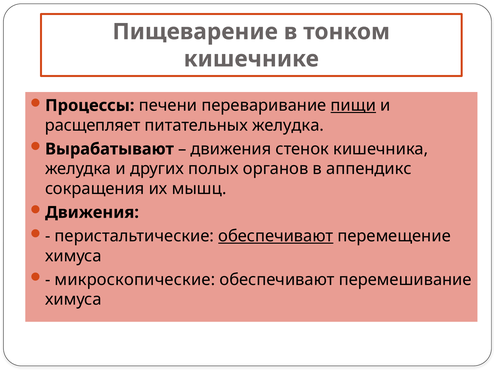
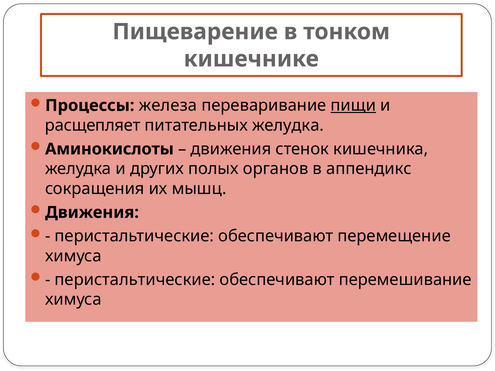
печени: печени -> железа (168, 106)
Вырабатывают: Вырабатывают -> Аминокислоты (109, 149)
обеспечивают underline: present -> none (276, 236)
микроскопические: микроскопические -> перистальтические (135, 280)
